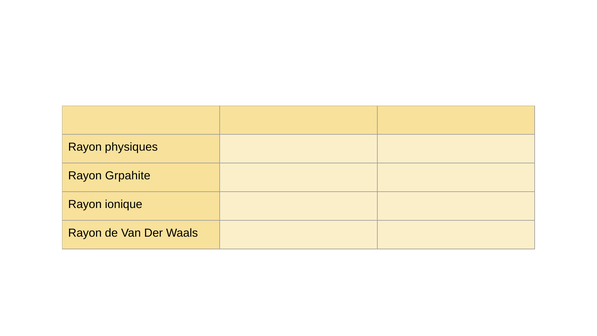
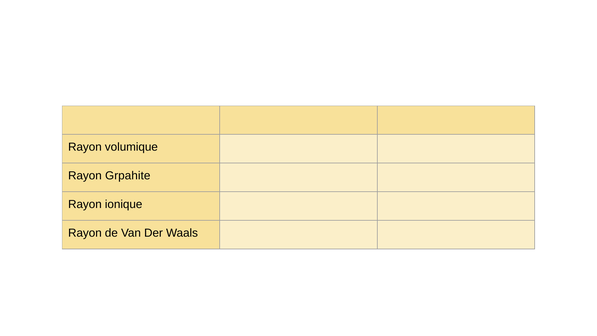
physiques: physiques -> volumique (131, 147)
